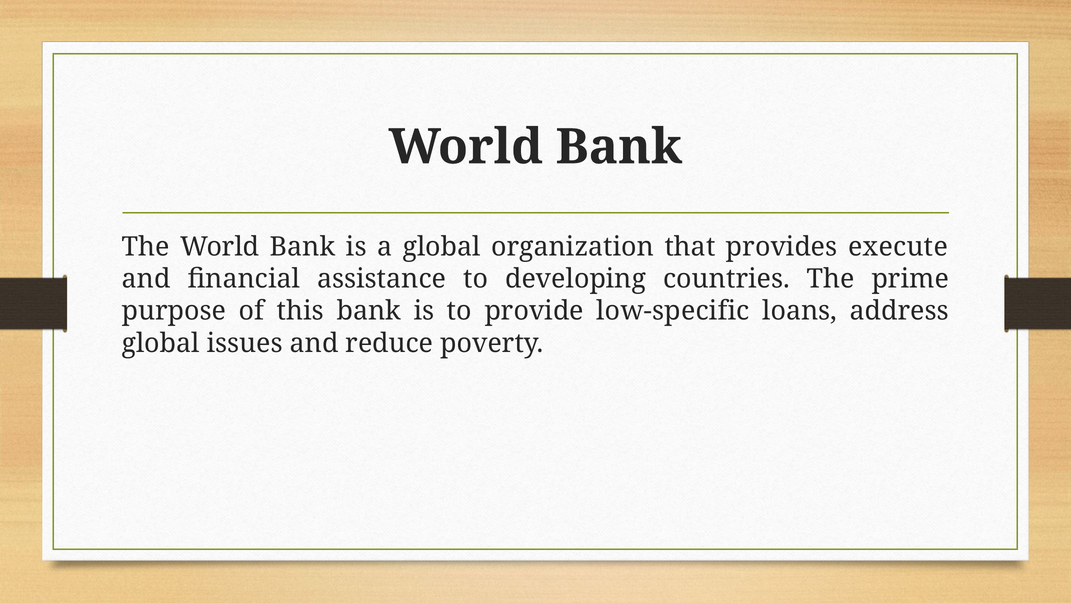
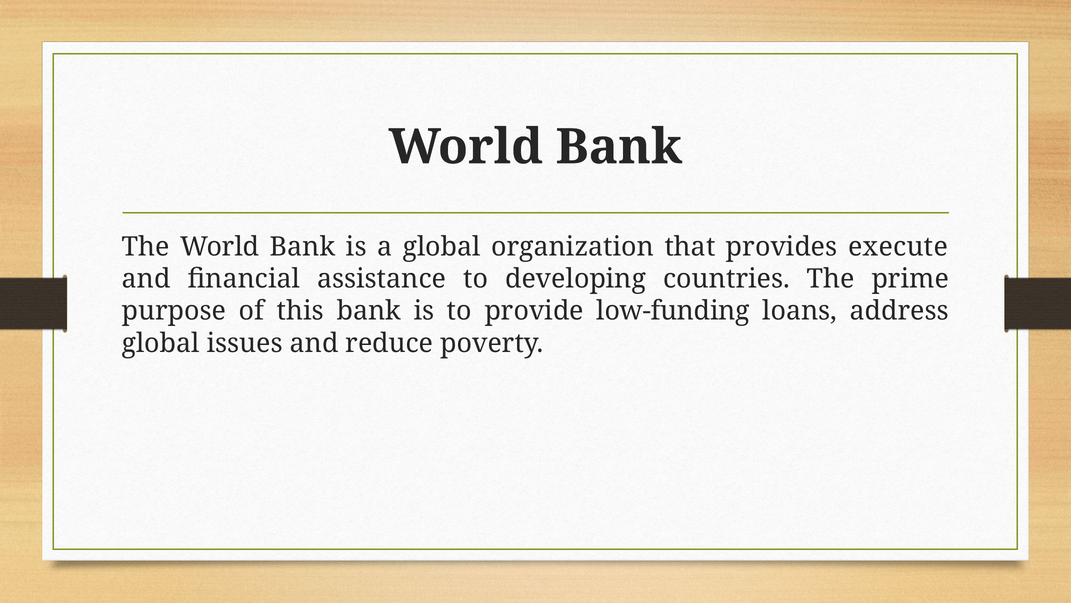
low-specific: low-specific -> low-funding (673, 311)
